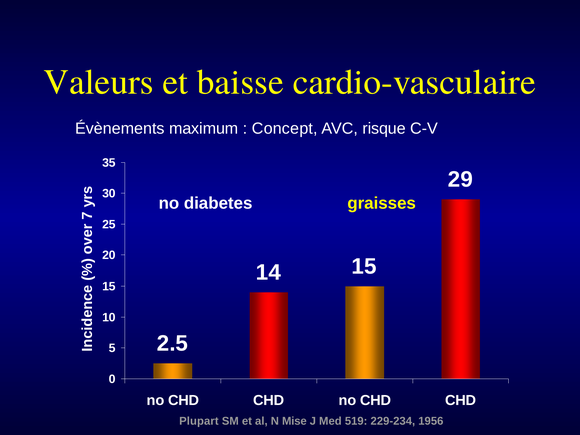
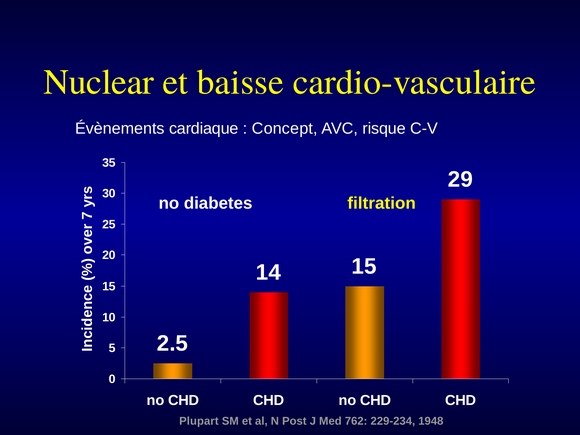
Valeurs: Valeurs -> Nuclear (99, 82)
maximum: maximum -> cardiaque (204, 129)
graisses: graisses -> filtration (382, 203)
Mise: Mise -> Post (294, 421)
519: 519 -> 762 (356, 421)
1956: 1956 -> 1948 (431, 421)
